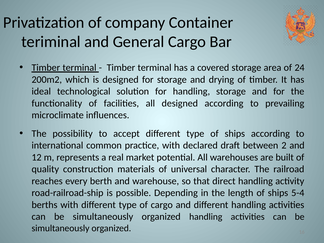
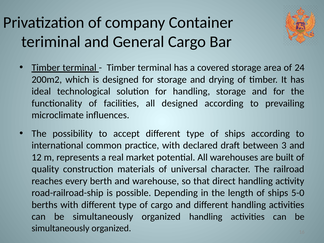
2: 2 -> 3 (284, 145)
5-4: 5-4 -> 5-0 (298, 193)
